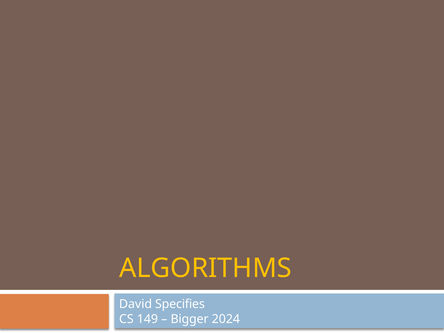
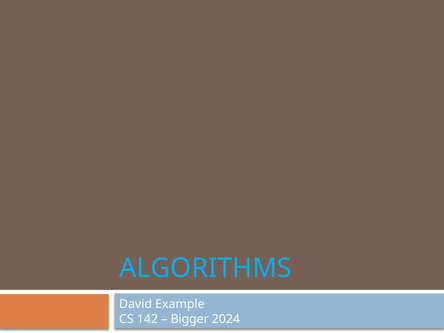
ALGORITHMS colour: yellow -> light blue (205, 268)
Specifies: Specifies -> Example (180, 304)
149: 149 -> 142 (147, 319)
